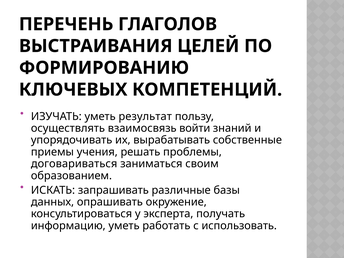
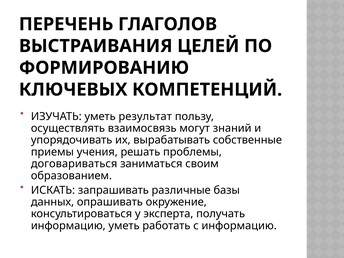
войти: войти -> могут (195, 128)
с использовать: использовать -> информацию (239, 226)
